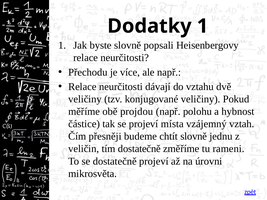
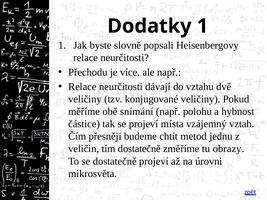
projdou: projdou -> snímání (137, 112)
chtít slovně: slovně -> metod (194, 137)
rameni: rameni -> obrazy (229, 149)
